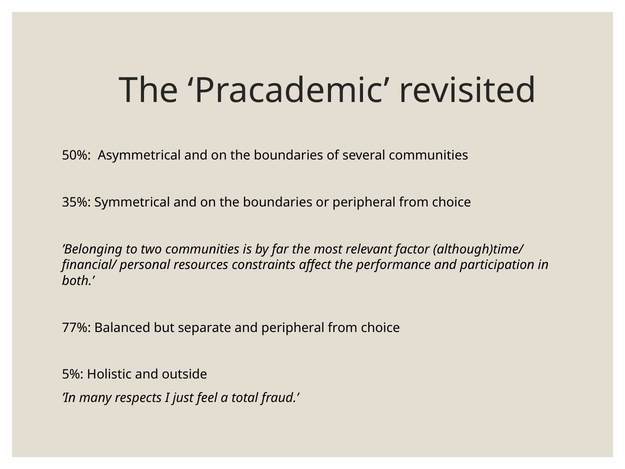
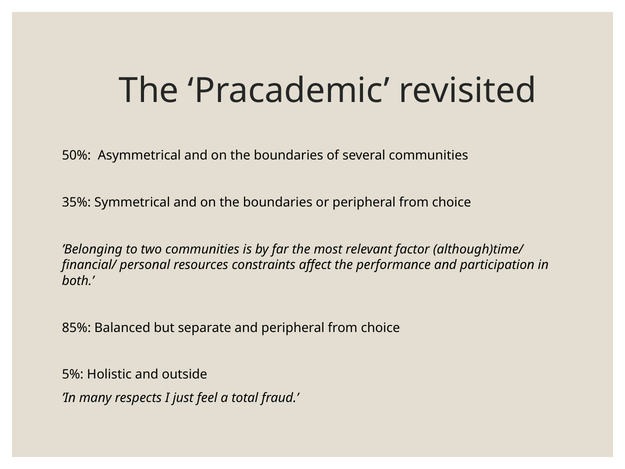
77%: 77% -> 85% (76, 328)
